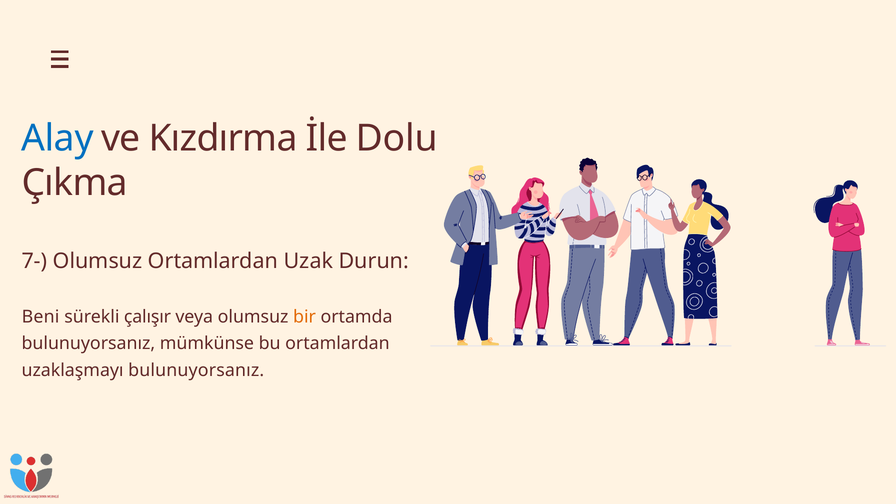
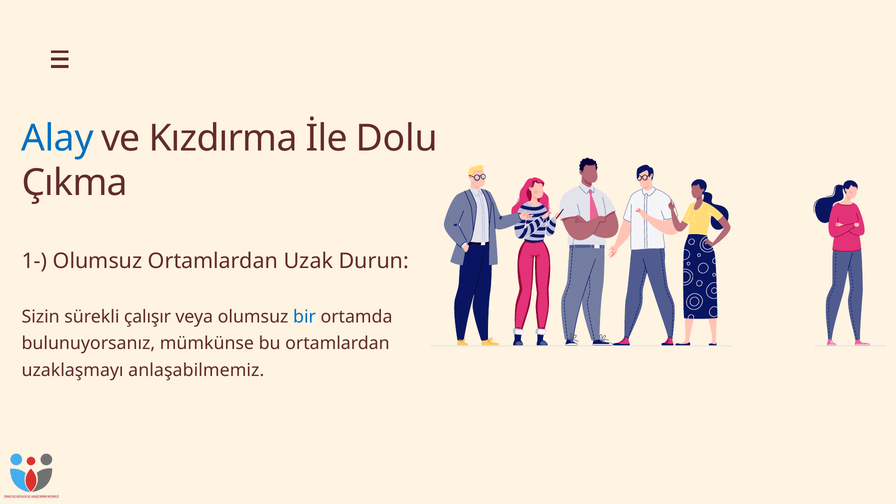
7-: 7- -> 1- (34, 261)
Beni: Beni -> Sizin (41, 317)
bir colour: orange -> blue (305, 317)
uzaklaşmayı bulunuyorsanız: bulunuyorsanız -> anlaşabilmemiz (196, 370)
